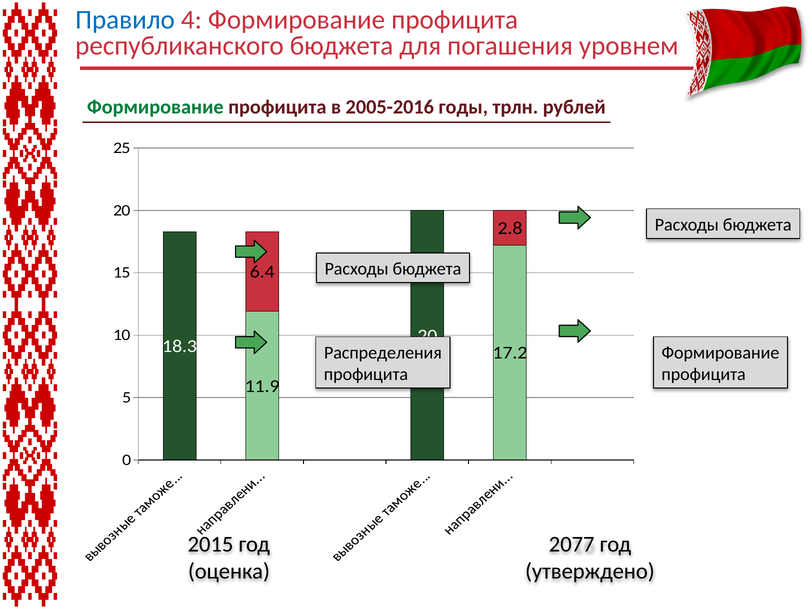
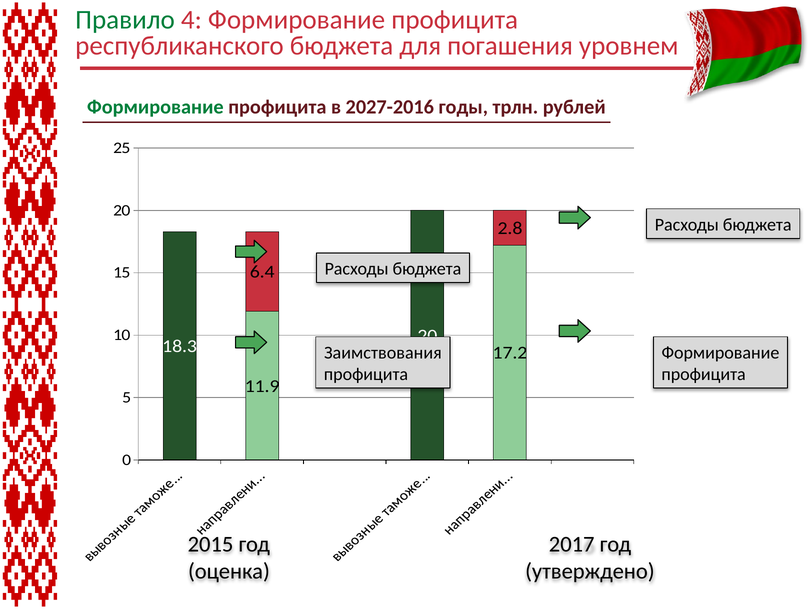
Правило colour: blue -> green (125, 20)
2005-2016: 2005-2016 -> 2027-2016 (390, 107)
Распределения: Распределения -> Заимствования (383, 353)
2077: 2077 -> 2017 (572, 544)
